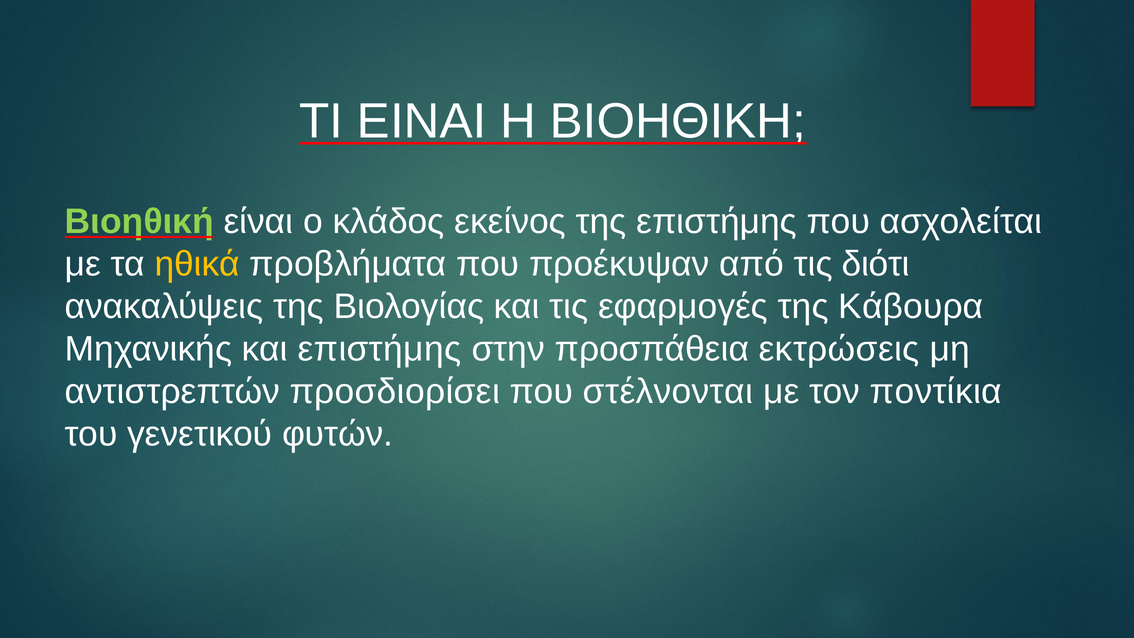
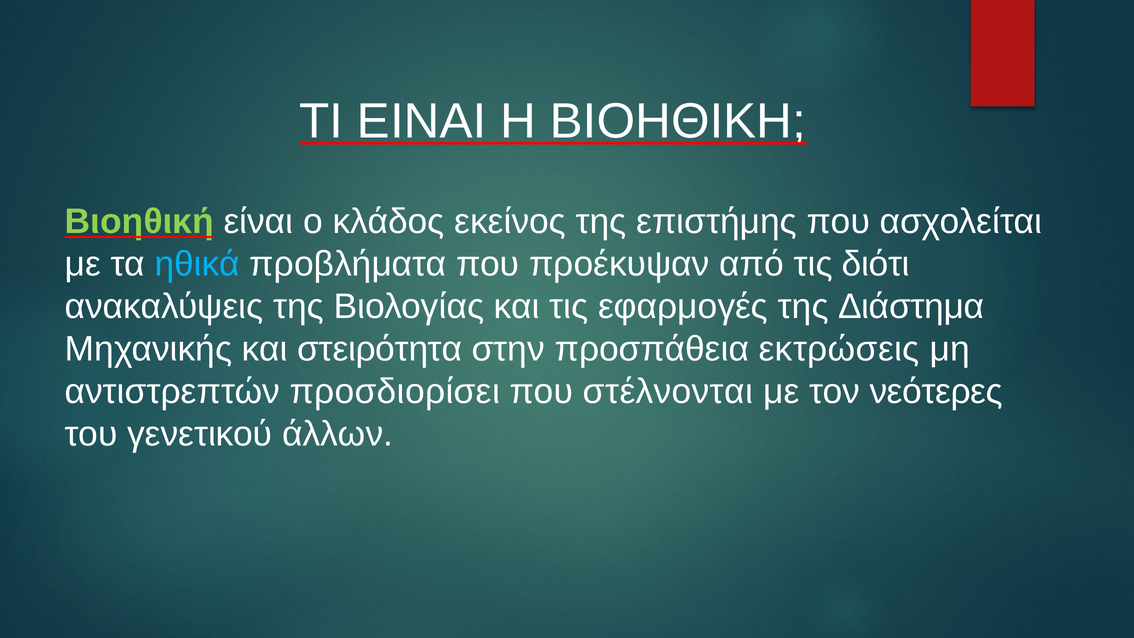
ηθικά colour: yellow -> light blue (197, 264)
Κάβουρα: Κάβουρα -> Διάστημα (911, 306)
και επιστήμης: επιστήμης -> στειρότητα (380, 349)
ποντίκια: ποντίκια -> νεότερες (936, 391)
φυτών: φυτών -> άλλων (338, 434)
